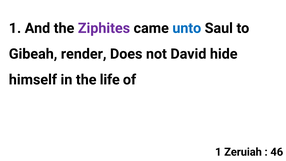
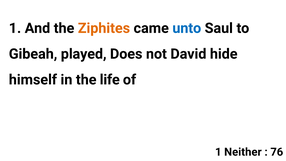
Ziphites colour: purple -> orange (104, 28)
render: render -> played (84, 54)
Zeruiah: Zeruiah -> Neither (243, 152)
46: 46 -> 76 (277, 152)
